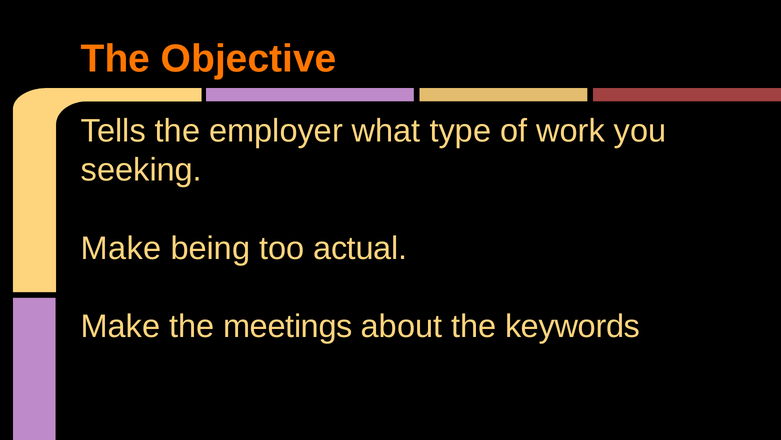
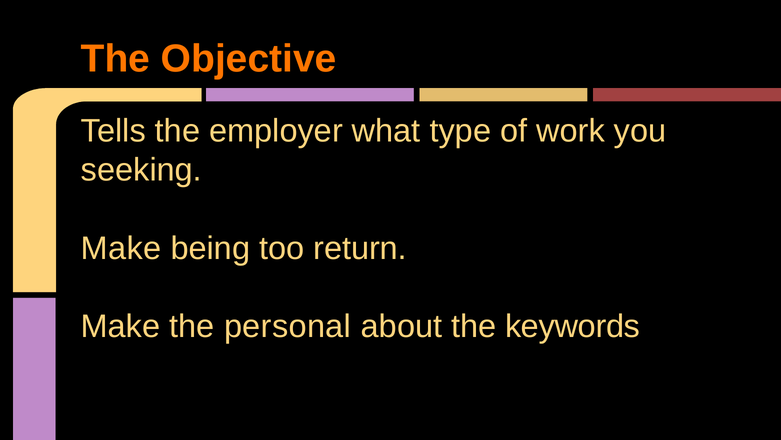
actual: actual -> return (360, 248)
meetings: meetings -> personal (288, 326)
